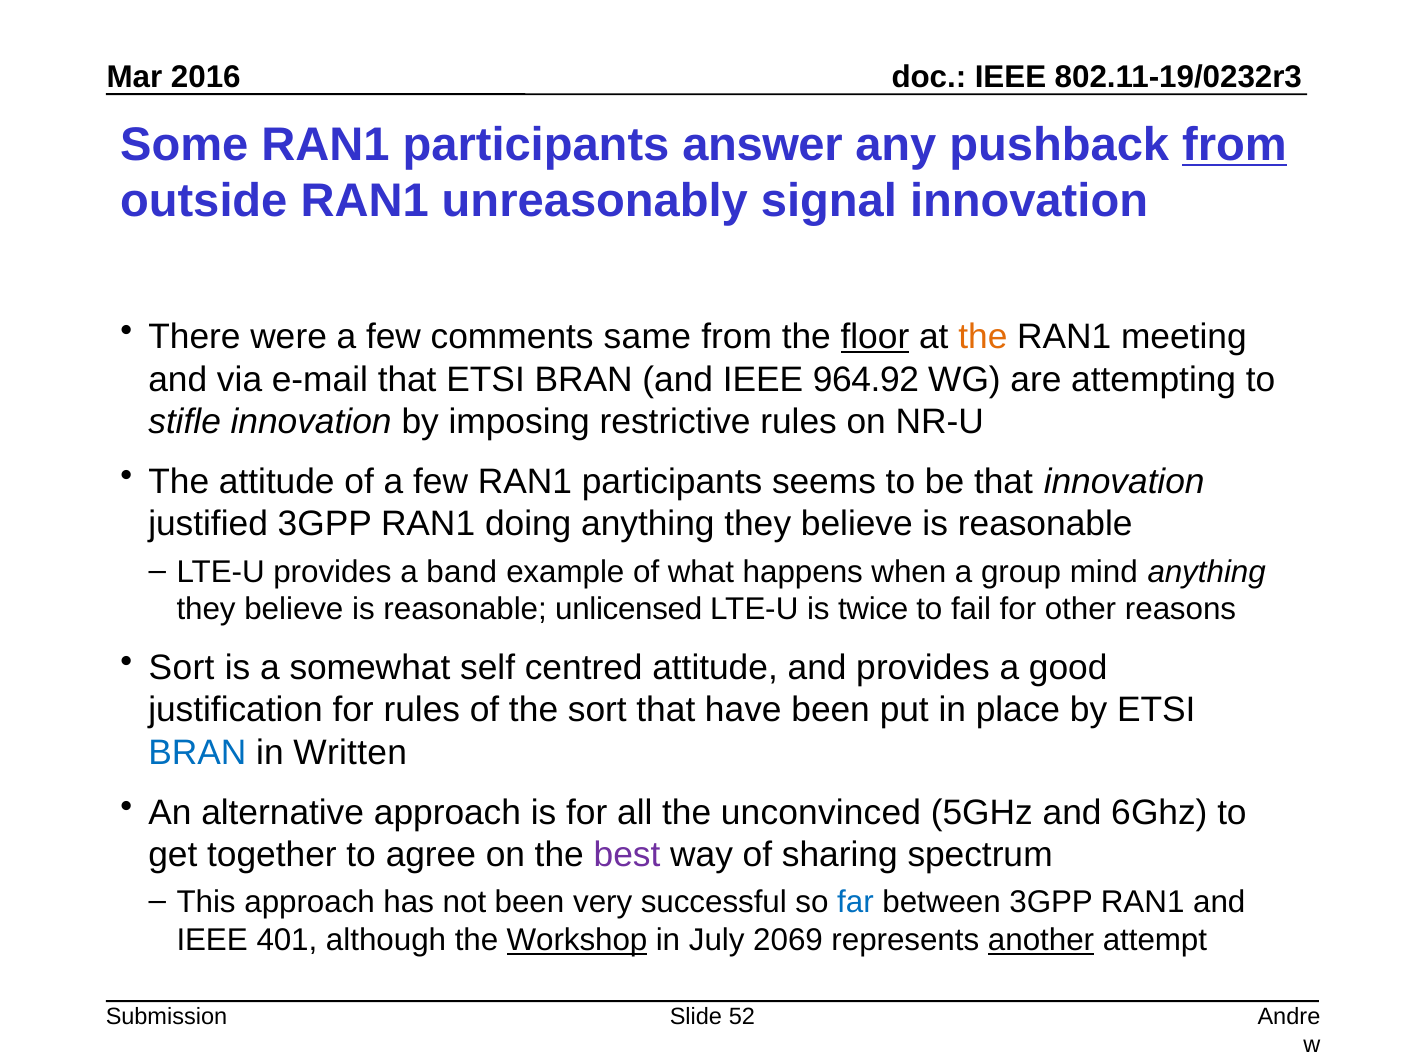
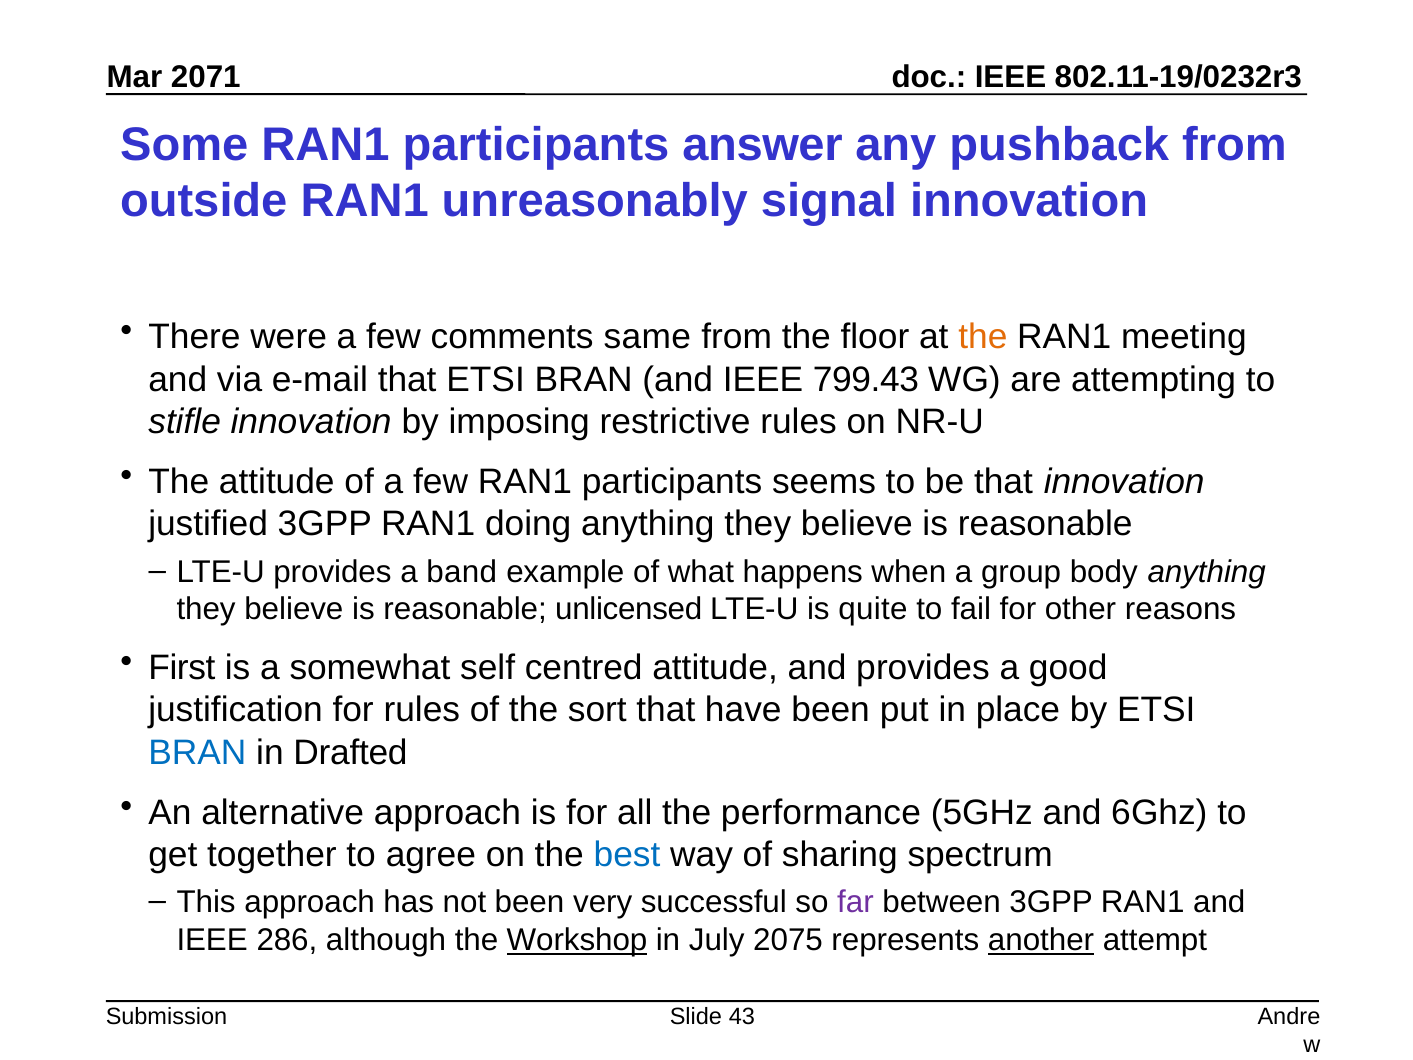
2016: 2016 -> 2071 (206, 78)
from underline: present -> none (1235, 145)
floor underline: present -> none (875, 337)
964.92: 964.92 -> 799.43 (866, 379)
mind: mind -> body (1104, 572)
twice: twice -> quite (873, 609)
Sort: Sort -> First (182, 667)
Written: Written -> Drafted (351, 752)
unconvinced: unconvinced -> performance (821, 812)
best colour: purple -> blue (627, 855)
far colour: blue -> purple (855, 902)
401: 401 -> 286 (287, 940)
2069: 2069 -> 2075 (788, 940)
52: 52 -> 43 (742, 1016)
